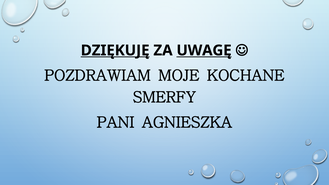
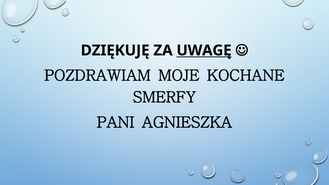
DZIĘKUJĘ underline: present -> none (115, 50)
